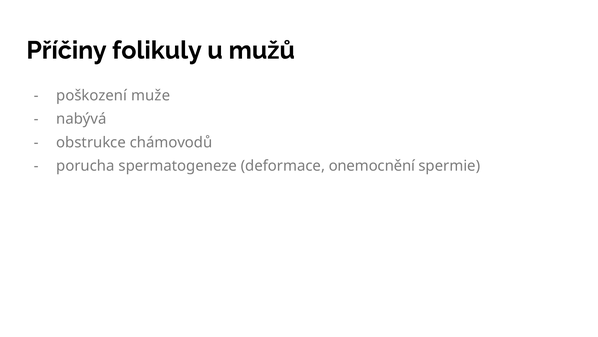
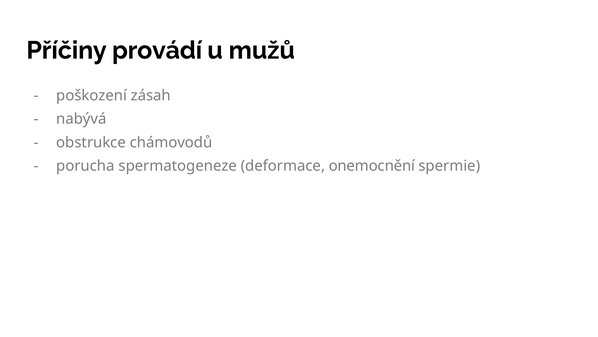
folikuly: folikuly -> provádí (157, 50)
muže: muže -> zásah (151, 95)
